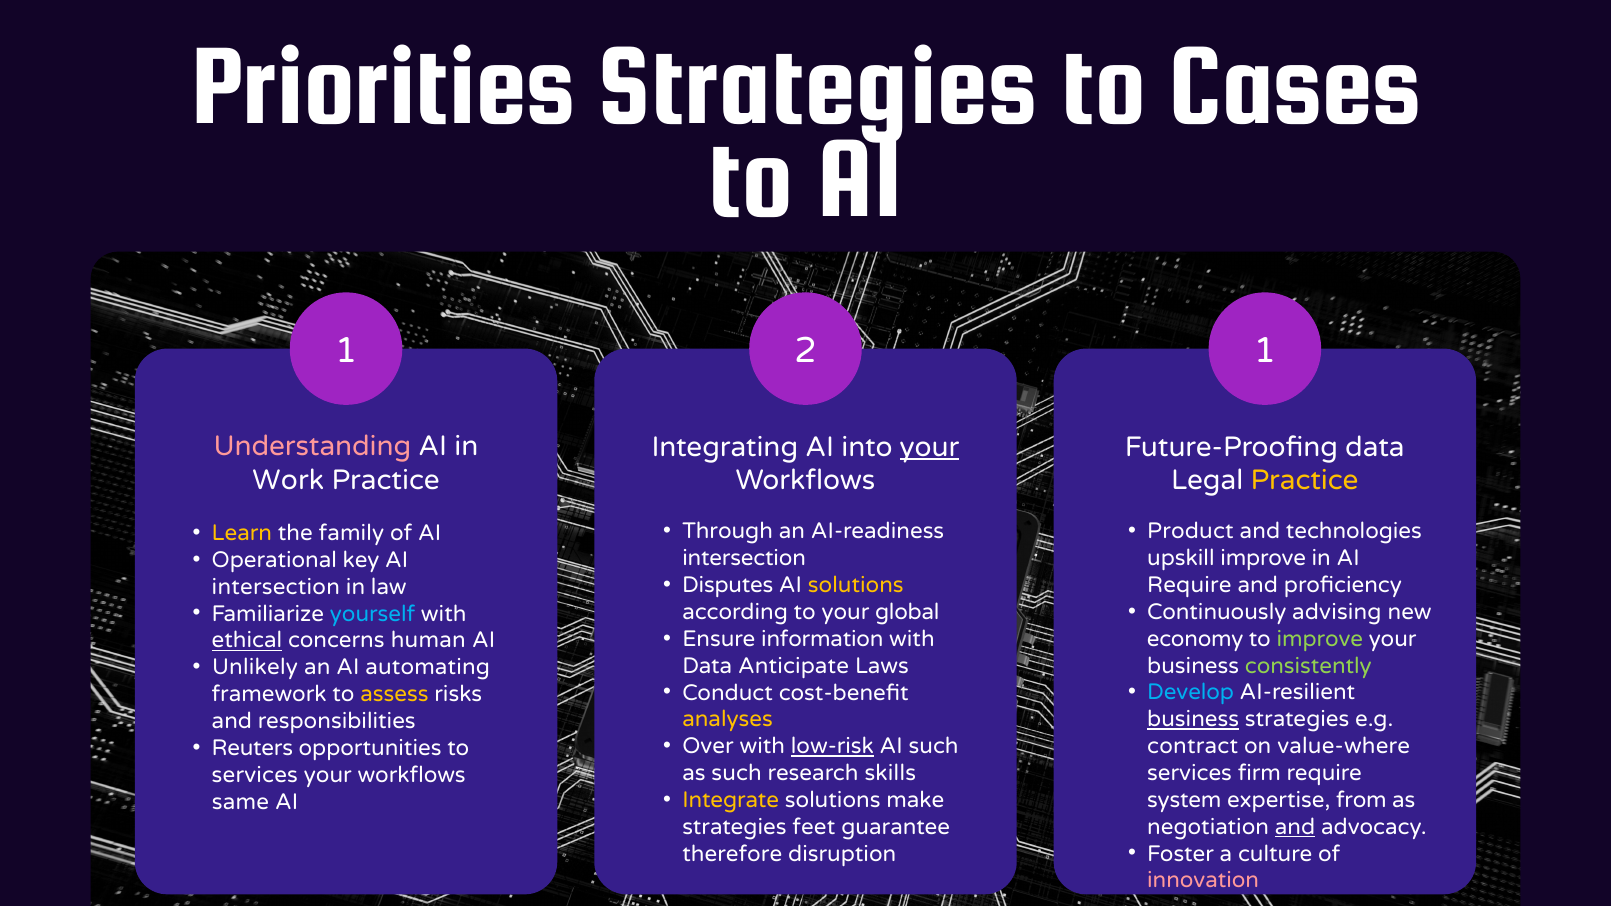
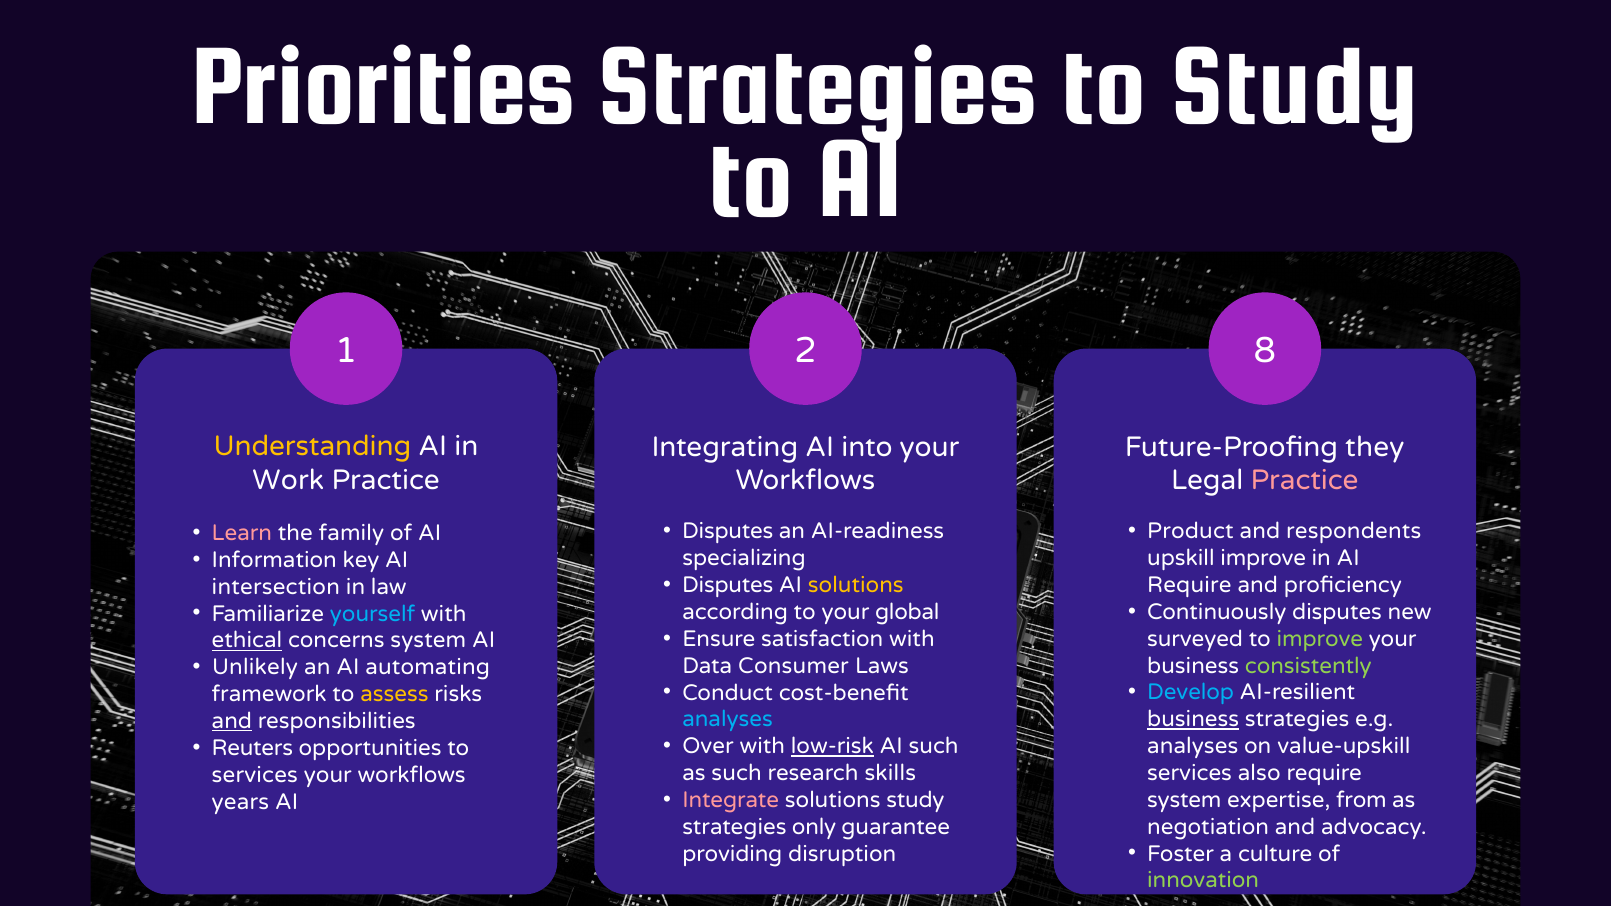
to Cases: Cases -> Study (1294, 86)
2 1: 1 -> 8 (1265, 351)
Understanding colour: pink -> yellow (312, 446)
your underline: present -> none (930, 447)
Future-Proofing data: data -> they (1375, 447)
Practice colour: yellow -> pink (1305, 481)
technologies: technologies -> respondents (1354, 532)
Through: Through -> Disputes (728, 532)
Learn colour: yellow -> pink (242, 533)
Operational: Operational -> Information (274, 560)
intersection: intersection -> specializing (744, 558)
Continuously advising: advising -> disputes (1337, 612)
information: information -> satisfaction (822, 639)
economy: economy -> surveyed (1195, 639)
concerns human: human -> system (428, 641)
Anticipate: Anticipate -> Consumer (794, 666)
analyses colour: yellow -> light blue (728, 720)
and underline: none -> present (232, 721)
contract: contract -> analyses (1193, 746)
value-where: value-where -> value-upskill (1344, 746)
firm: firm -> also (1259, 773)
Integrate colour: yellow -> pink (731, 800)
solutions make: make -> study (915, 800)
same: same -> years (240, 802)
feet: feet -> only (814, 827)
and underline: present -> none (1295, 827)
therefore: therefore -> providing (732, 854)
innovation colour: pink -> light green (1203, 881)
